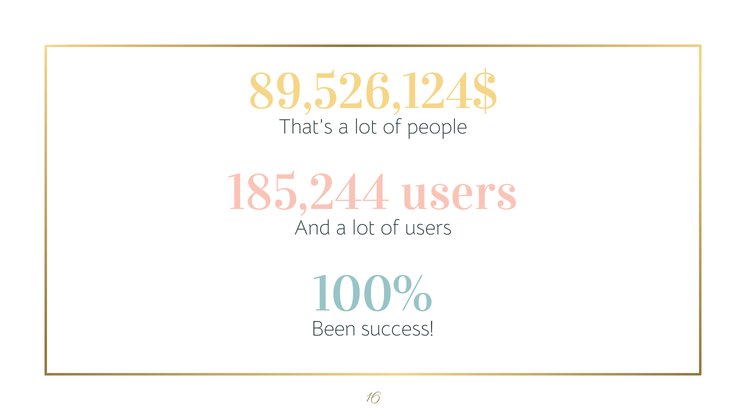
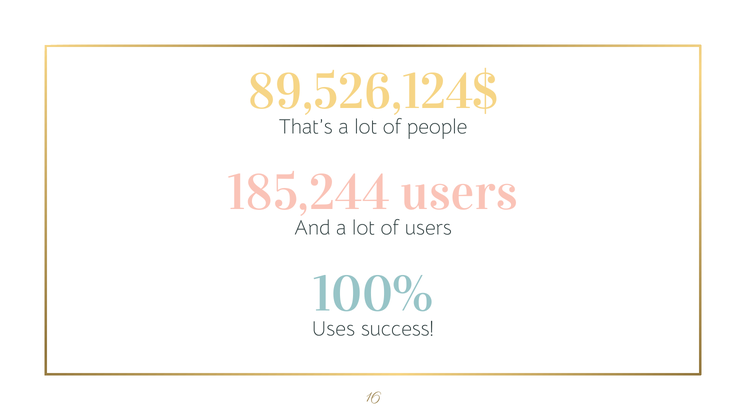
Been: Been -> Uses (333, 329)
